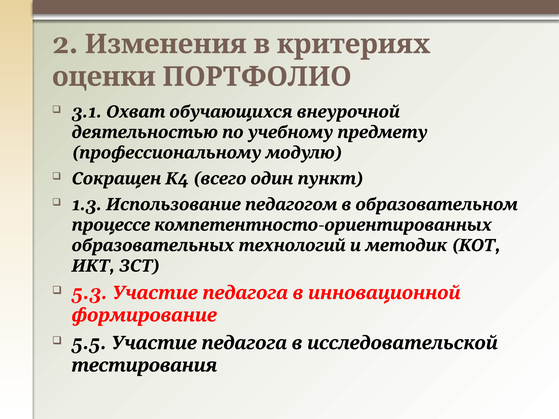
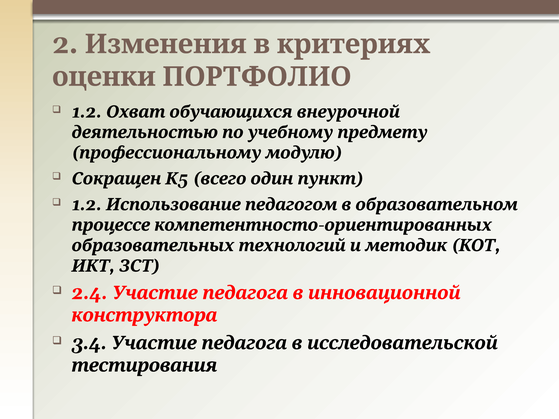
3.1: 3.1 -> 1.2 (87, 112)
4: 4 -> 5 (183, 179)
1.3: 1.3 -> 1.2 (87, 205)
5.3: 5.3 -> 2.4 (90, 293)
формирование: формирование -> конструктора (144, 315)
5.5: 5.5 -> 3.4 (89, 343)
